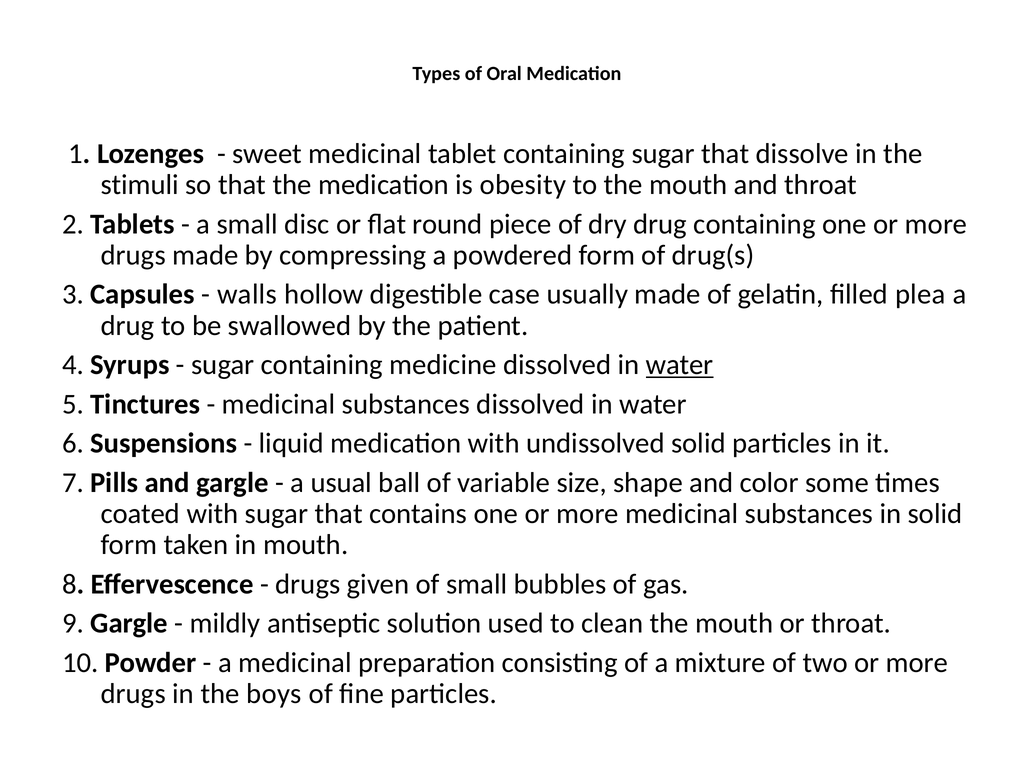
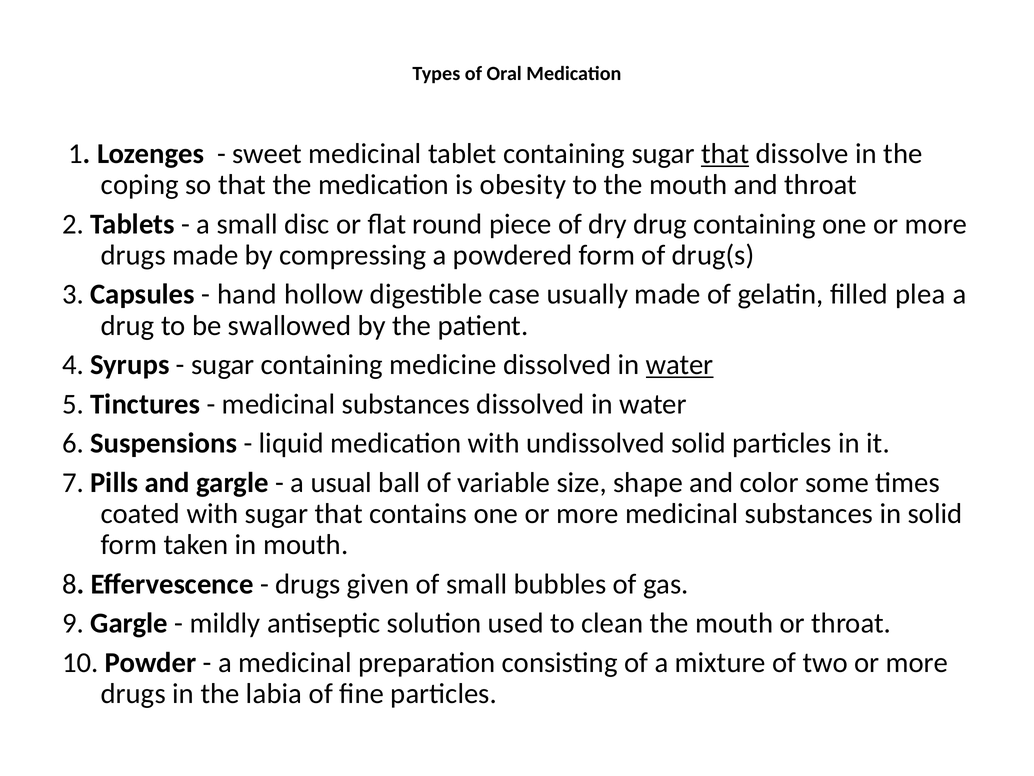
that underline: none -> present (725, 154)
stimuli: stimuli -> coping (140, 185)
walls: walls -> hand (247, 294)
boys: boys -> labia (274, 693)
